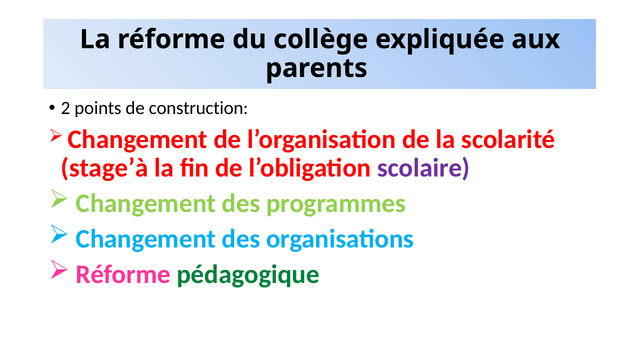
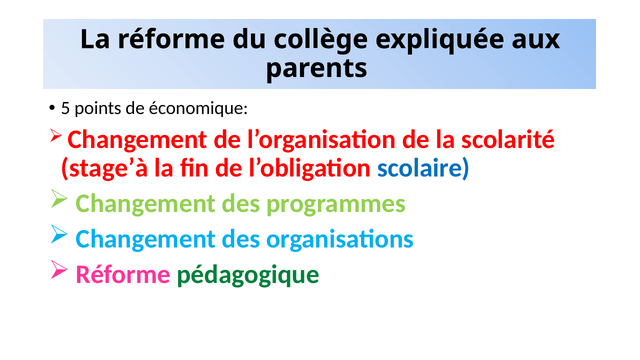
2: 2 -> 5 (66, 108)
construction: construction -> économique (199, 108)
scolaire colour: purple -> blue (424, 168)
